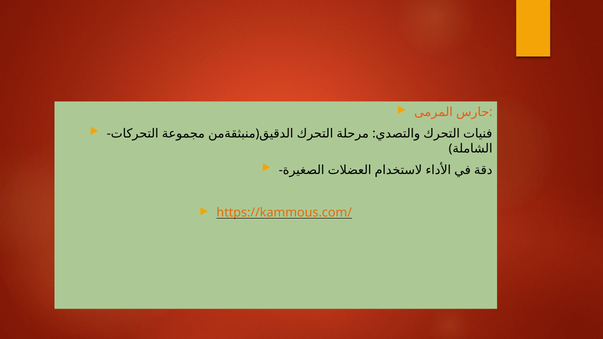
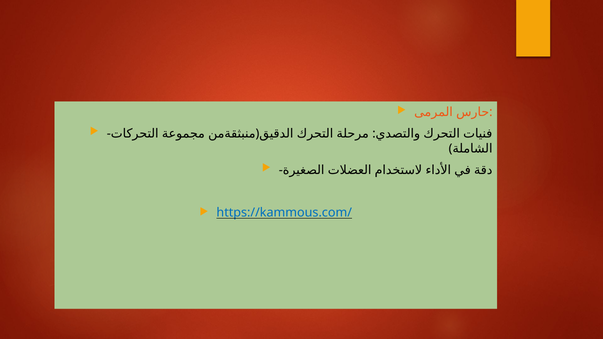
https://kammous.com/ colour: orange -> blue (284, 213)
